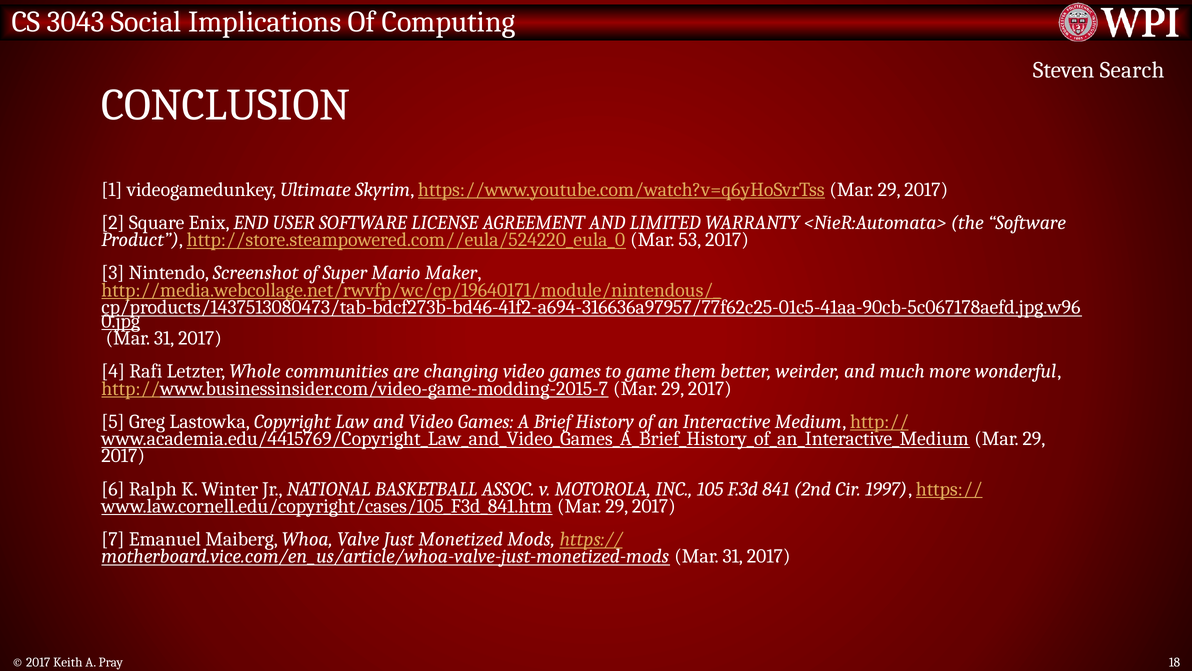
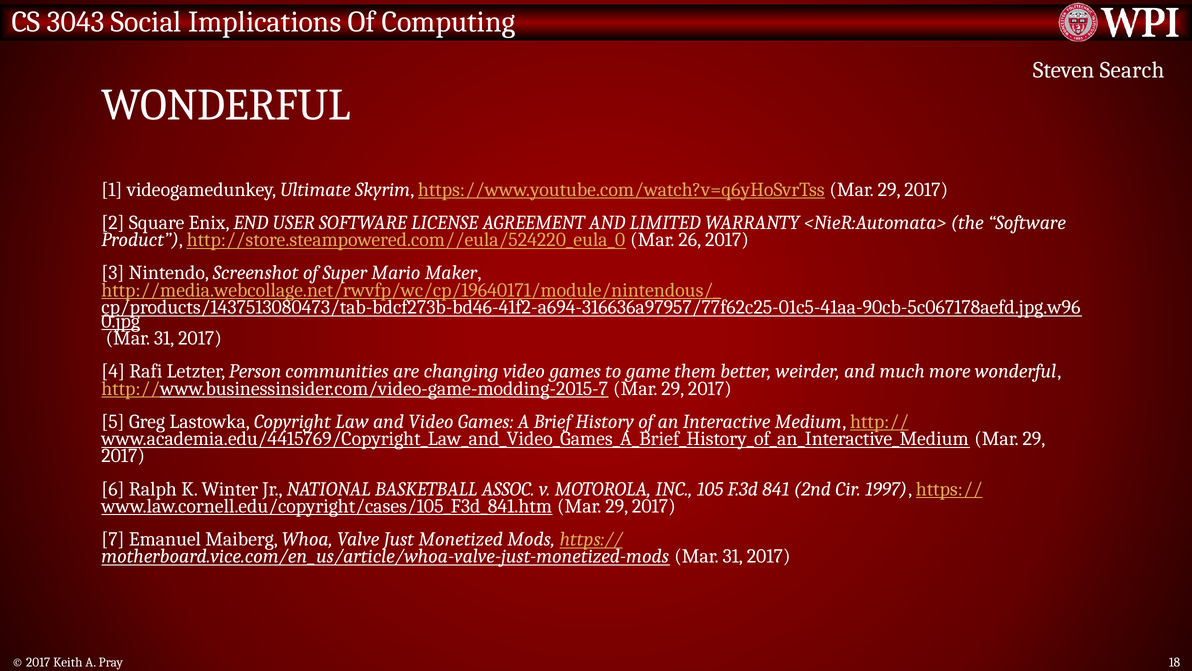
CONCLUSION: CONCLUSION -> WONDERFUL (226, 105)
53: 53 -> 26 (690, 240)
Whole: Whole -> Person (255, 371)
